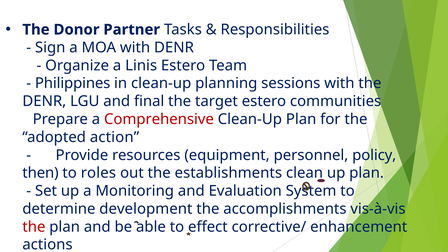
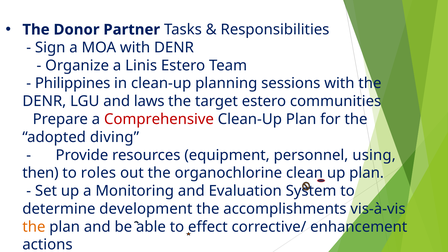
final: final -> laws (149, 101)
action: action -> diving (115, 137)
policy: policy -> using (374, 155)
establishments: establishments -> organochlorine (228, 173)
the colour: red -> orange (34, 227)
